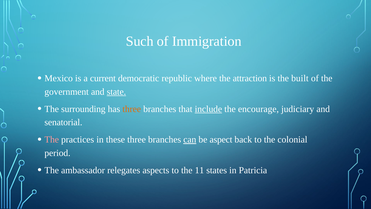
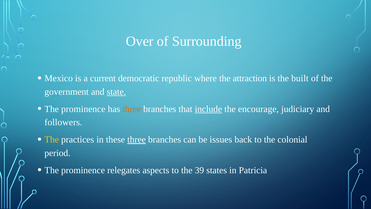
Such: Such -> Over (140, 41)
Immigration: Immigration -> Surrounding (207, 41)
surrounding: surrounding -> prominence (83, 109)
senatorial: senatorial -> followers (63, 122)
The colour: pink -> yellow (52, 139)
three underline: none -> present (137, 139)
can underline: present -> none (190, 139)
aspect: aspect -> issues (221, 139)
ambassador: ambassador -> prominence (83, 170)
11: 11 -> 39 (199, 170)
